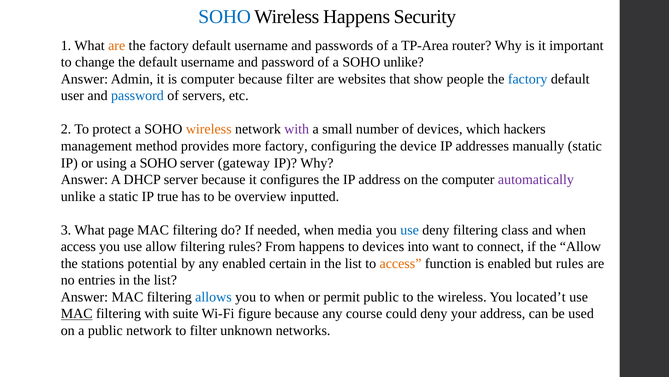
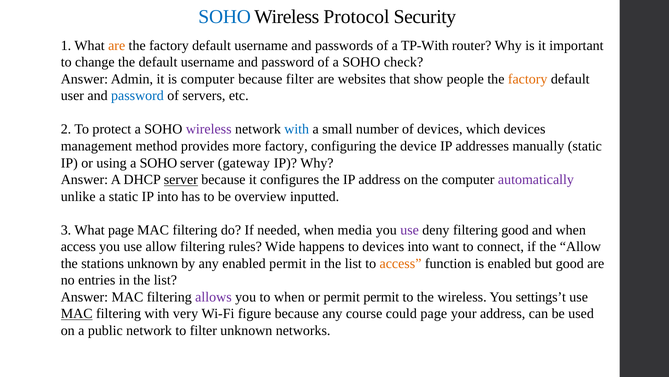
Wireless Happens: Happens -> Protocol (356, 17)
TP-Area: TP-Area -> TP-With (425, 45)
SOHO unlike: unlike -> check (404, 62)
factory colour: blue -> orange (528, 79)
wireless colour: orange -> purple (209, 129)
with colour: purple -> blue (297, 129)
which hackers: hackers -> devices (525, 129)
server underline: none -> present (181, 179)
IP true: true -> into (168, 196)
use colour: blue -> purple (410, 230)
filtering class: class -> good (515, 230)
From: From -> Wide (280, 246)
stations potential: potential -> unknown (153, 263)
enabled certain: certain -> permit (288, 263)
but rules: rules -> good (570, 263)
allows colour: blue -> purple (213, 296)
permit public: public -> permit (381, 296)
located’t: located’t -> settings’t (541, 296)
suite: suite -> very (186, 313)
could deny: deny -> page (434, 313)
